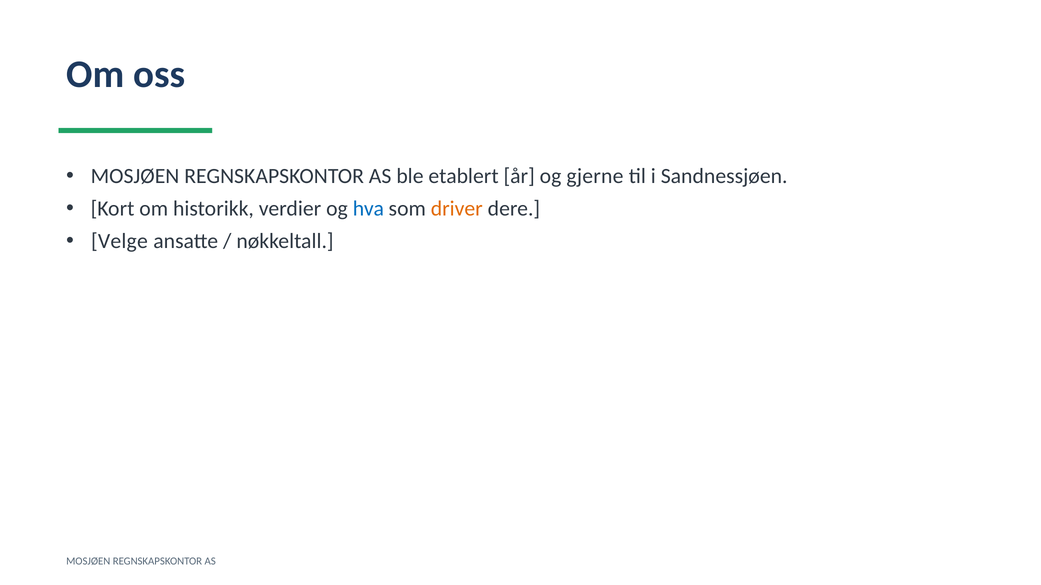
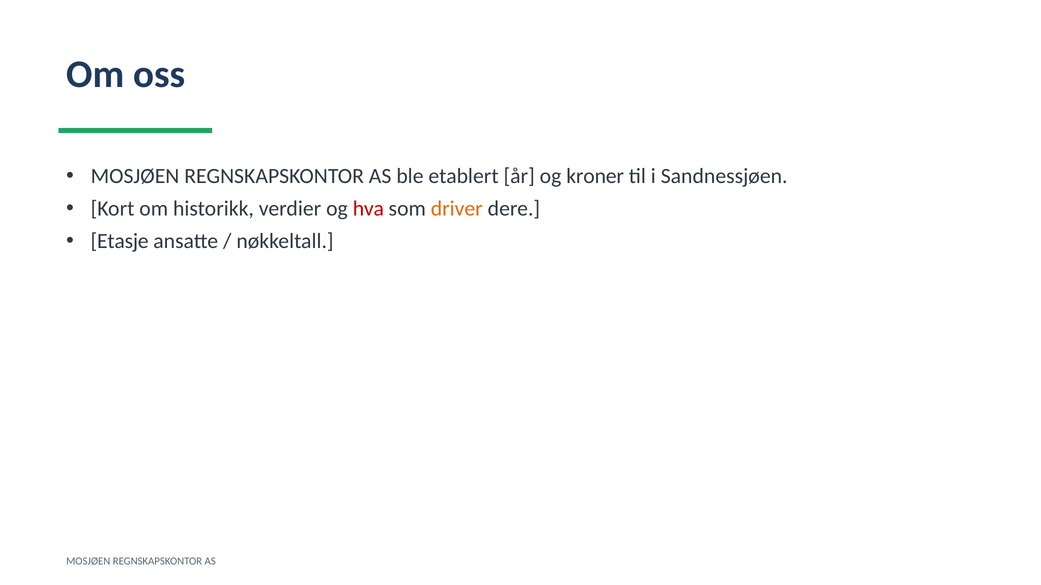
gjerne: gjerne -> kroner (595, 176)
hva colour: blue -> red (368, 209)
Velge: Velge -> Etasje (120, 241)
